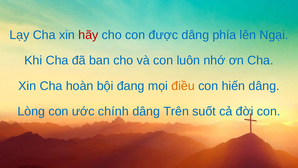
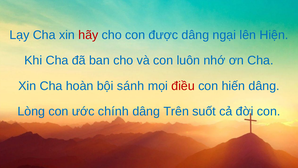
phía: phía -> ngại (224, 35)
Ngại: Ngại -> Hiện (274, 35)
đang: đang -> sánh (131, 86)
điều colour: orange -> red (183, 86)
